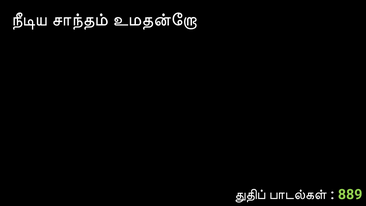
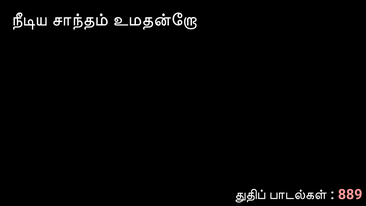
889 colour: light green -> pink (350, 194)
